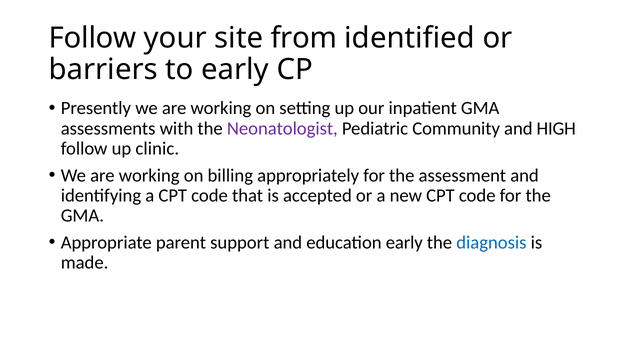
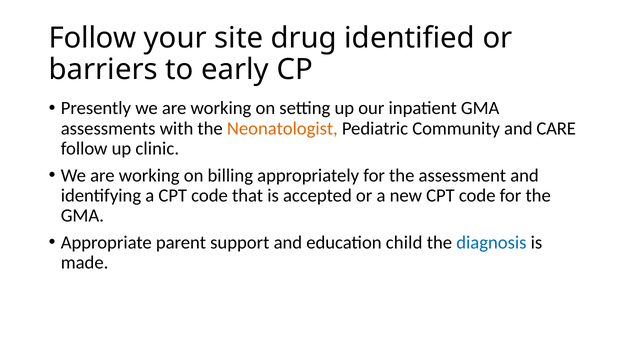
from: from -> drug (304, 38)
Neonatologist colour: purple -> orange (282, 128)
HIGH: HIGH -> CARE (556, 128)
education early: early -> child (404, 243)
